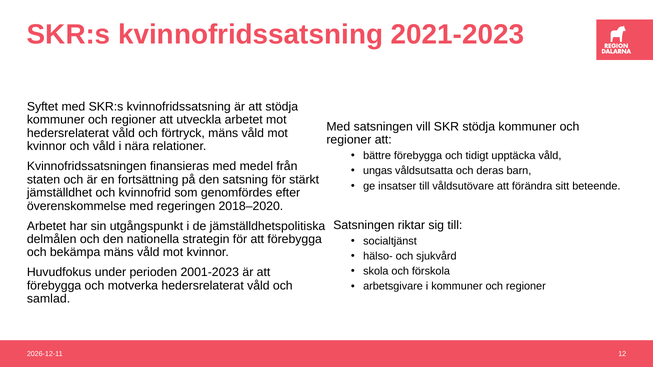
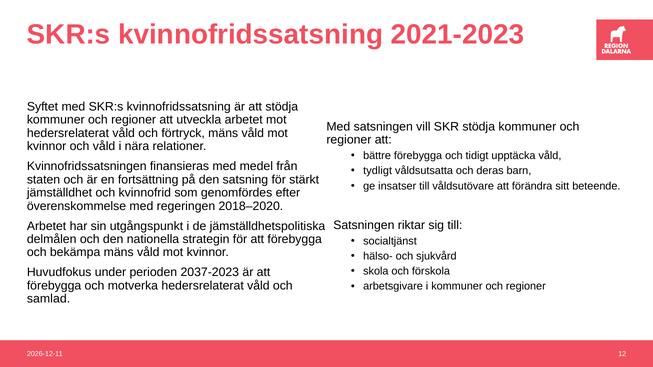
ungas: ungas -> tydligt (378, 171)
2001-2023: 2001-2023 -> 2037-2023 (210, 273)
